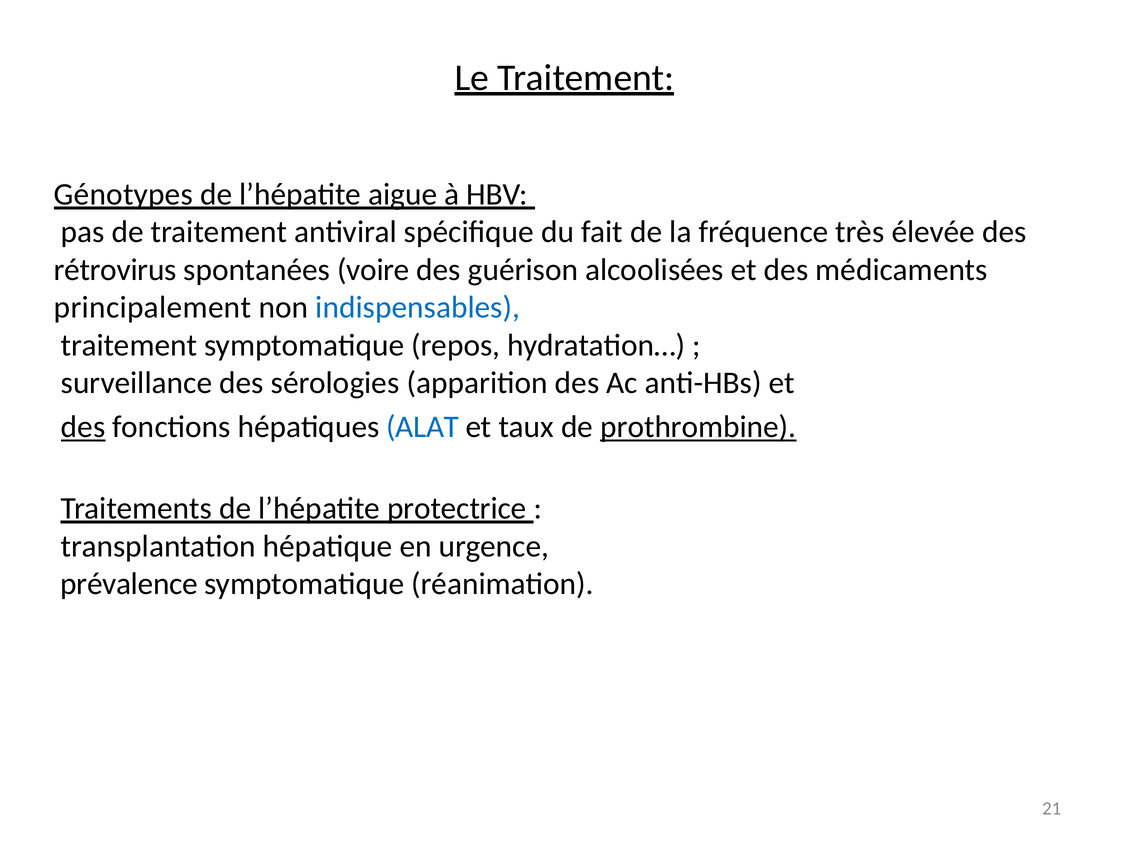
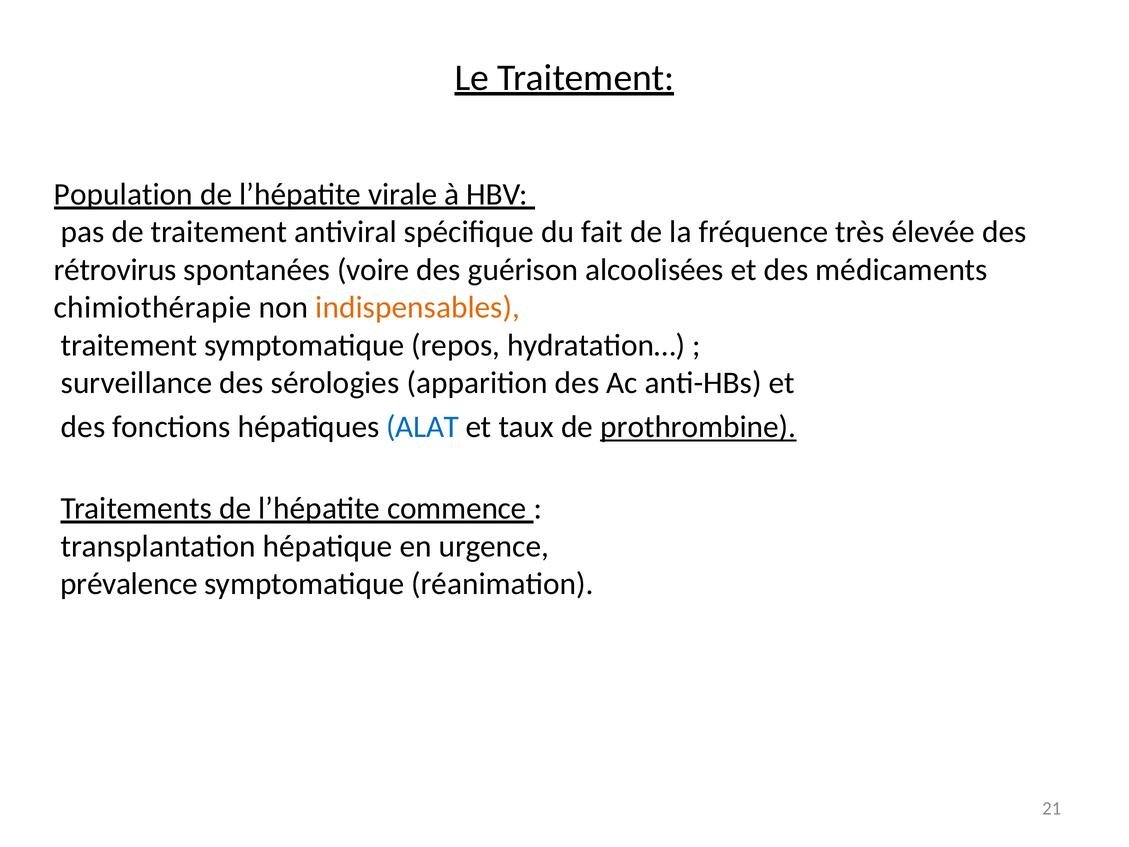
Génotypes: Génotypes -> Population (123, 194)
aigue: aigue -> virale (403, 194)
principalement: principalement -> chimiothérapie (152, 307)
indispensables colour: blue -> orange (418, 307)
des underline: present -> none (83, 427)
protectrice: protectrice -> commence (457, 508)
